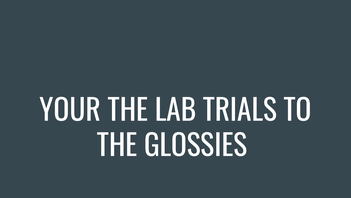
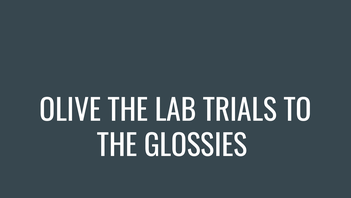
YOUR: YOUR -> OLIVE (70, 111)
